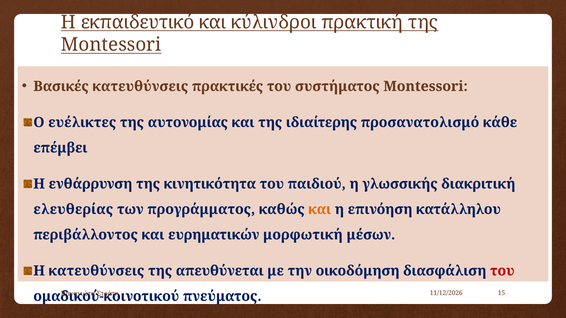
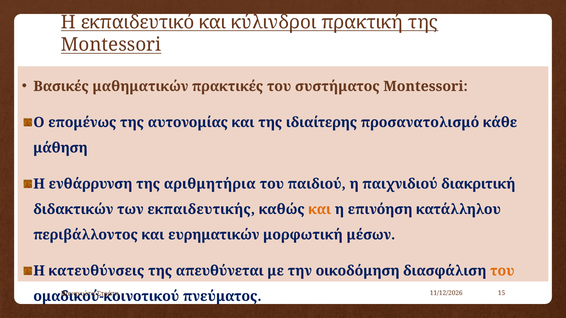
Βασικές κατευθύνσεις: κατευθύνσεις -> μαθηματικών (140, 86)
ευέλικτες: ευέλικτες -> επομένως (82, 123)
επέμβει: επέμβει -> μάθηση (60, 148)
κινητικότητα: κινητικότητα -> αριθμητήρια (210, 184)
γλωσσικής: γλωσσικής -> παιχνιδιού (400, 184)
ελευθερίας: ελευθερίας -> διδακτικών (73, 210)
προγράμματος: προγράμματος -> εκπαιδευτικής (201, 210)
του colour: red -> orange (502, 271)
